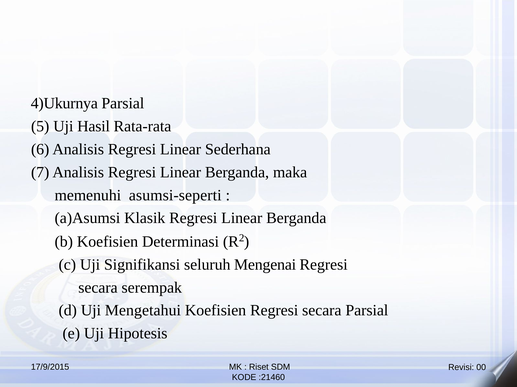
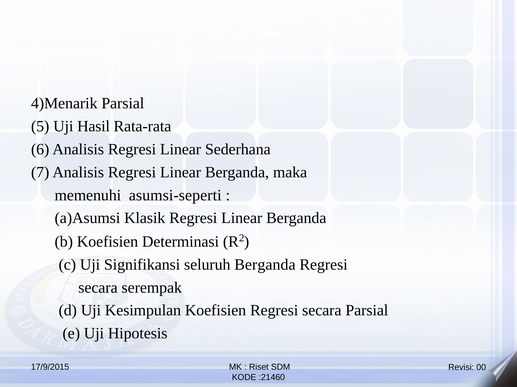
4)Ukurnya: 4)Ukurnya -> 4)Menarik (64, 104)
seluruh Mengenai: Mengenai -> Berganda (265, 265)
Mengetahui: Mengetahui -> Kesimpulan (143, 311)
